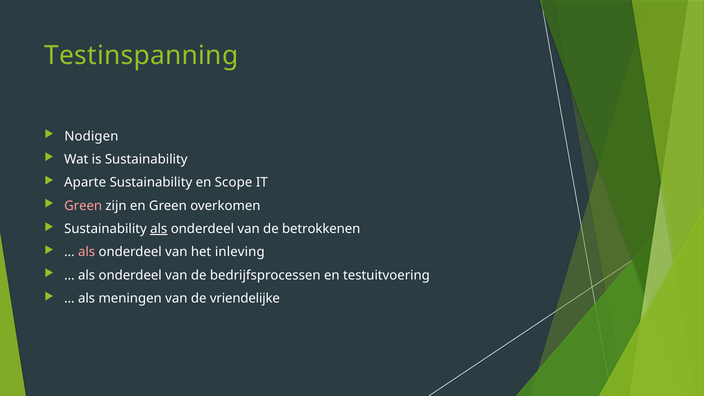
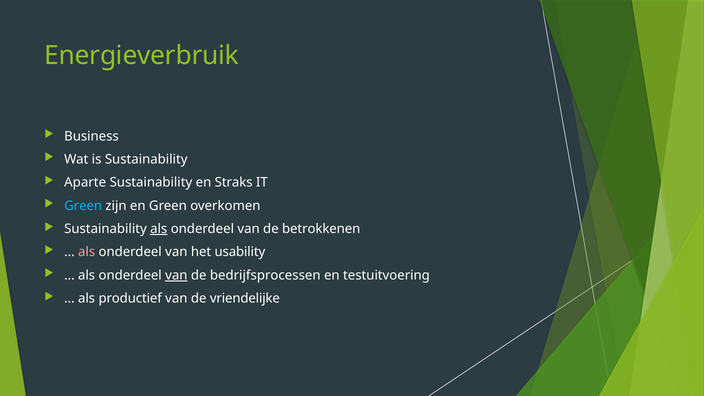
Testinspanning: Testinspanning -> Energieverbruik (142, 56)
Nodigen: Nodigen -> Business (92, 136)
Scope: Scope -> Straks (234, 183)
Green colour: pink -> light blue (83, 206)
inleving: inleving -> usability (240, 252)
van underline: none -> present (176, 275)
meningen: meningen -> productief (130, 298)
